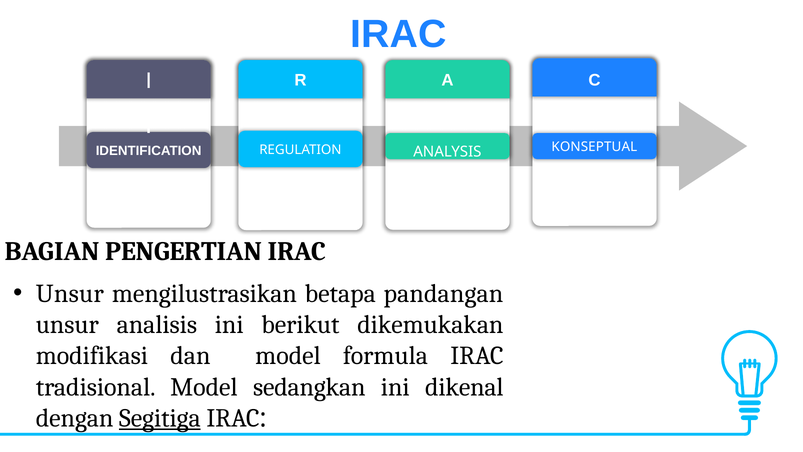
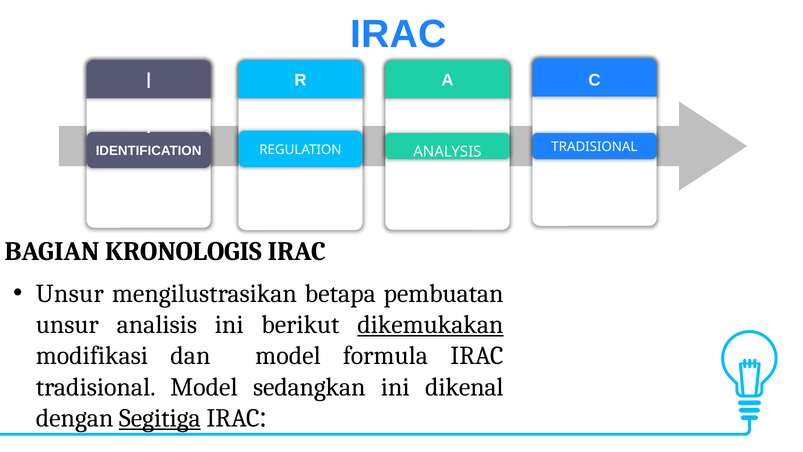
ANALYSIS KONSEPTUAL: KONSEPTUAL -> TRADISIONAL (594, 147)
PENGERTIAN: PENGERTIAN -> KRONOLOGIS (184, 251)
pandangan: pandangan -> pembuatan (444, 293)
dikemukakan underline: none -> present (430, 324)
